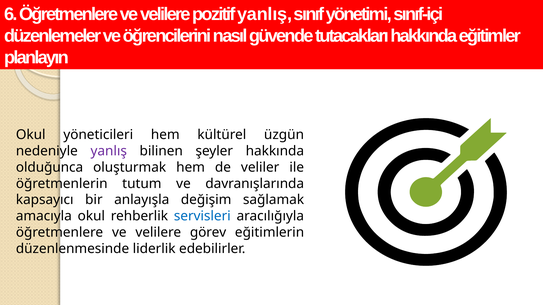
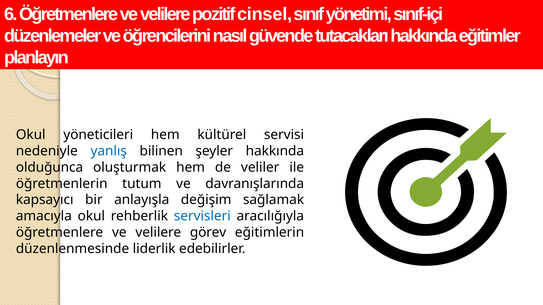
pozitif yanlış: yanlış -> cinsel (265, 14)
üzgün: üzgün -> servisi (284, 135)
yanlış colour: purple -> blue (109, 151)
